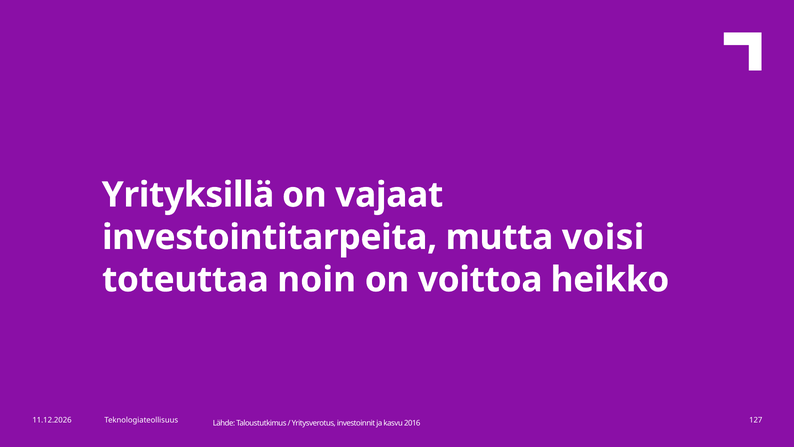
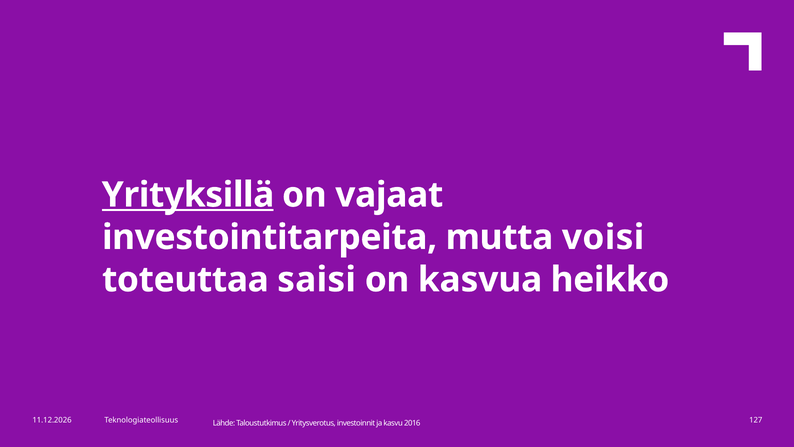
Yrityksillä underline: none -> present (188, 195)
noin: noin -> saisi (317, 279)
voittoa: voittoa -> kasvua (480, 279)
